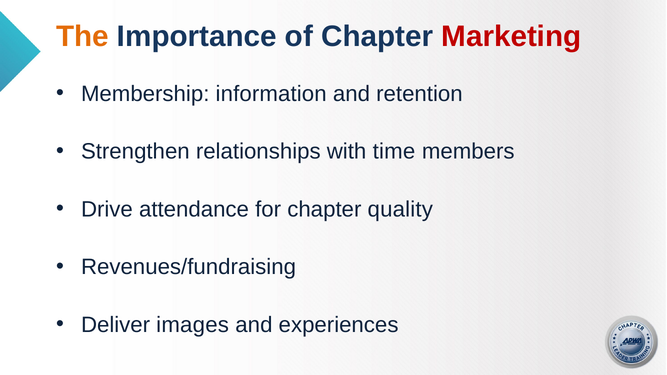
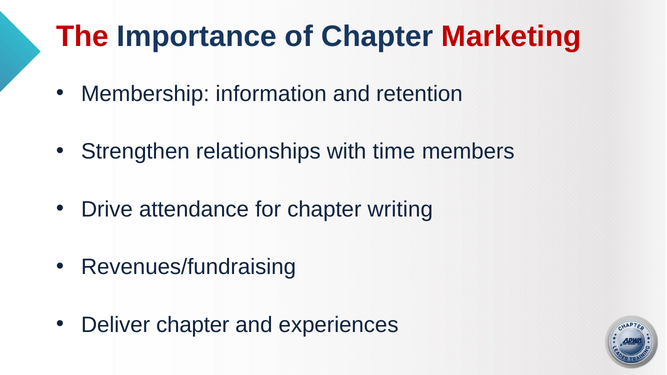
The colour: orange -> red (82, 36)
quality: quality -> writing (400, 209)
Deliver images: images -> chapter (193, 325)
